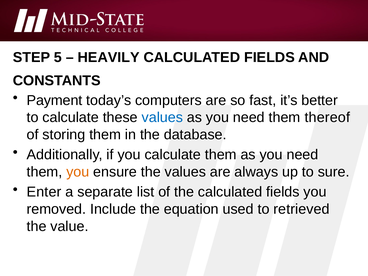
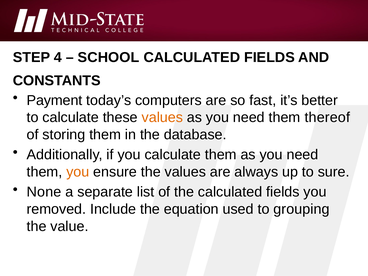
5: 5 -> 4 (58, 57)
HEAVILY: HEAVILY -> SCHOOL (109, 57)
values colour: blue -> orange (162, 118)
Enter: Enter -> None (44, 192)
retrieved: retrieved -> grouping (302, 209)
